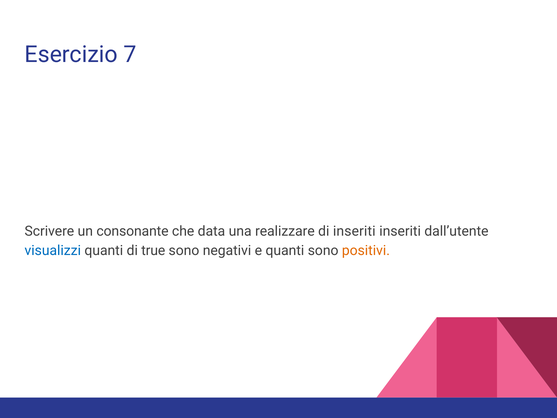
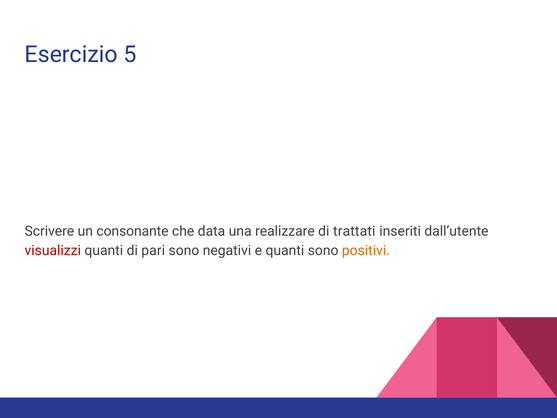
7: 7 -> 5 (130, 54)
di inseriti: inseriti -> trattati (354, 231)
visualizzi colour: blue -> red (53, 250)
true: true -> pari (153, 250)
